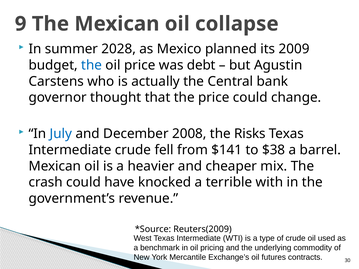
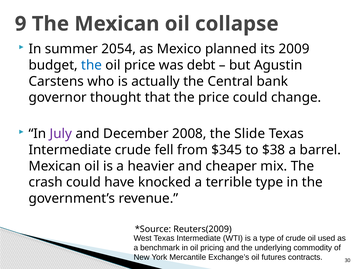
2028: 2028 -> 2054 (119, 49)
July colour: blue -> purple (61, 134)
Risks: Risks -> Slide (250, 134)
$141: $141 -> $345 (227, 150)
terrible with: with -> type (269, 182)
